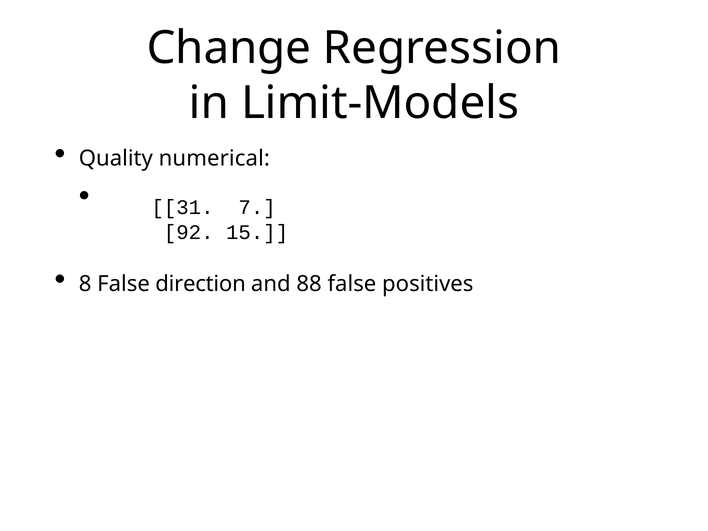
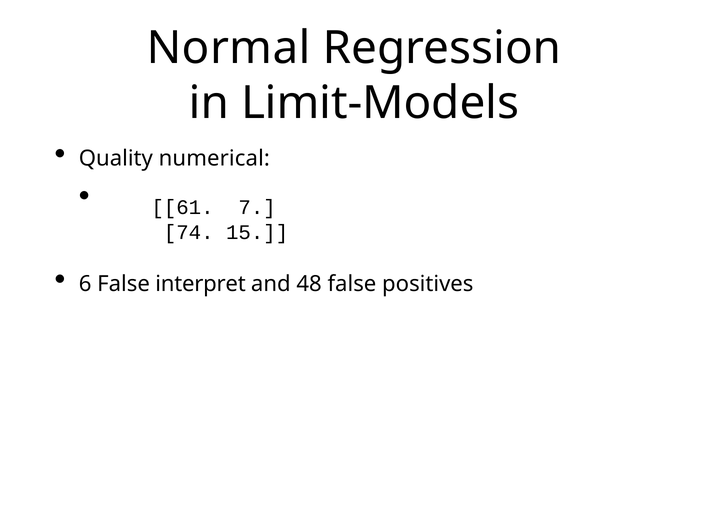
Change: Change -> Normal (229, 48)
31: 31 -> 61 (182, 207)
92: 92 -> 74 (189, 232)
8: 8 -> 6 (85, 284)
direction: direction -> interpret (201, 284)
88: 88 -> 48 (309, 284)
